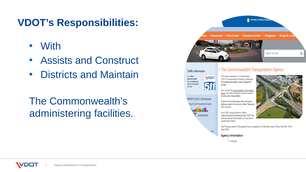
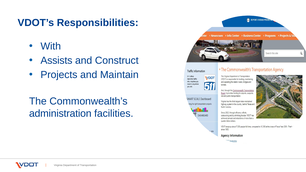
Districts: Districts -> Projects (59, 75)
administering: administering -> administration (60, 114)
